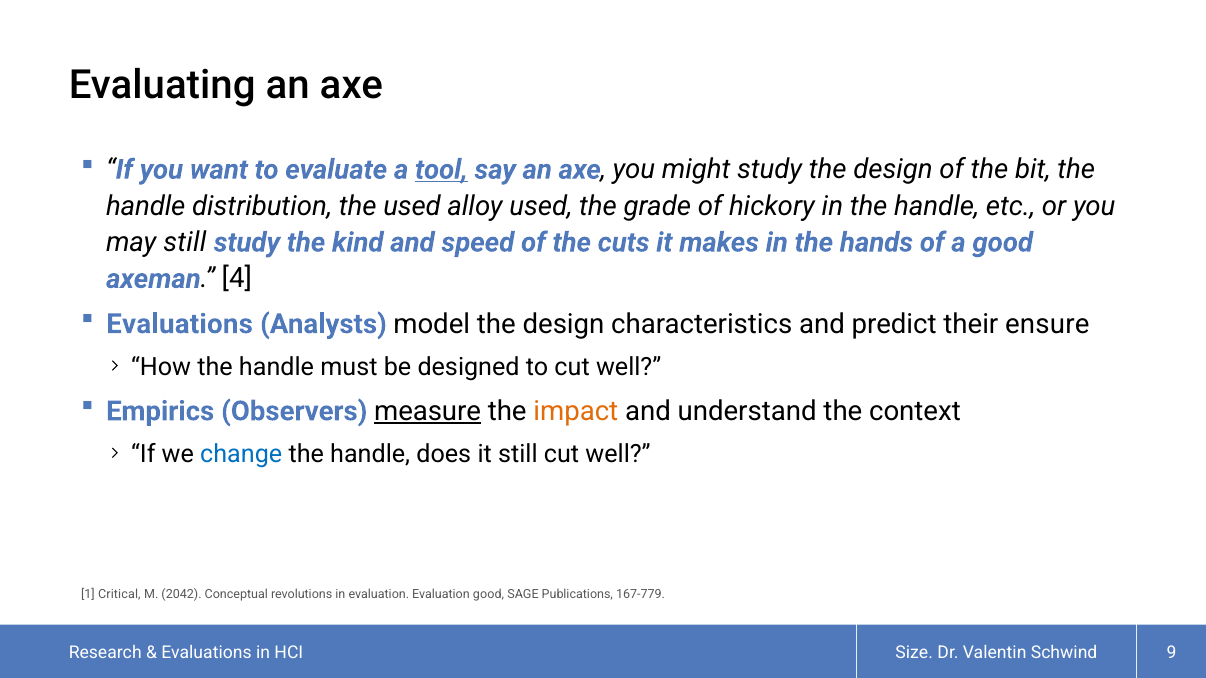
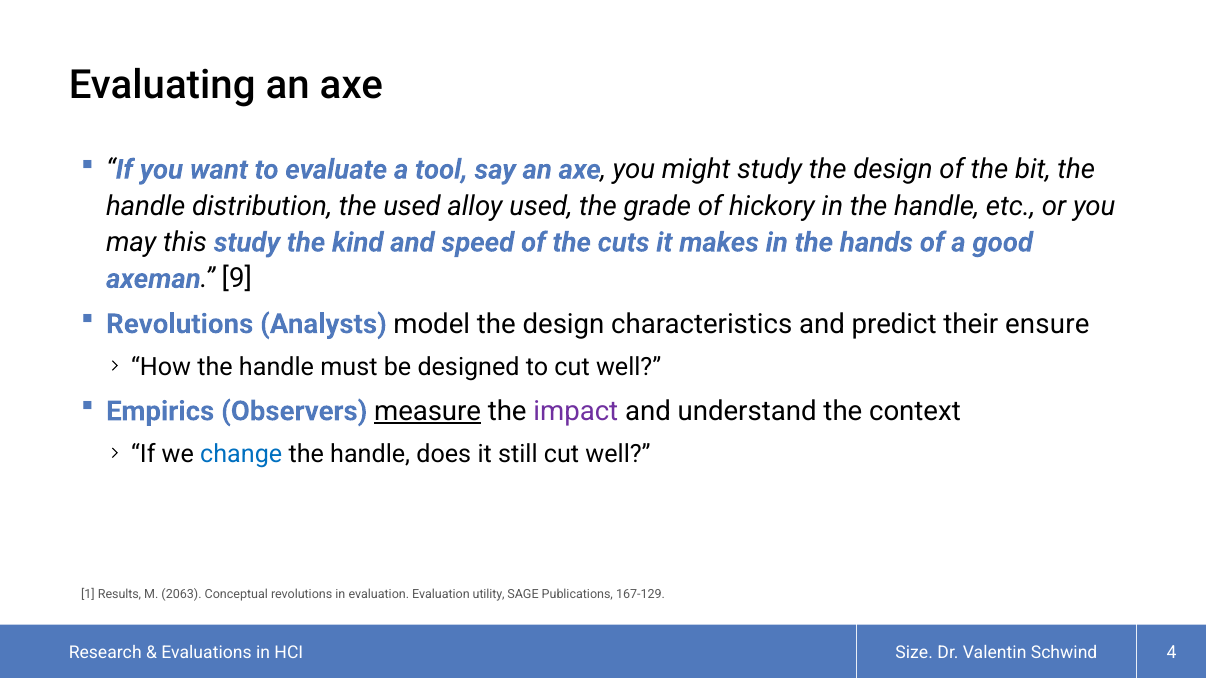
tool underline: present -> none (441, 170)
may still: still -> this (185, 243)
4: 4 -> 9 (237, 279)
Evaluations: Evaluations -> Revolutions (180, 324)
impact colour: orange -> purple (576, 411)
Critical: Critical -> Results (120, 595)
2042: 2042 -> 2063 (182, 595)
Evaluation good: good -> utility (489, 595)
167-779: 167-779 -> 167-129 (641, 595)
9: 9 -> 4 (1172, 653)
